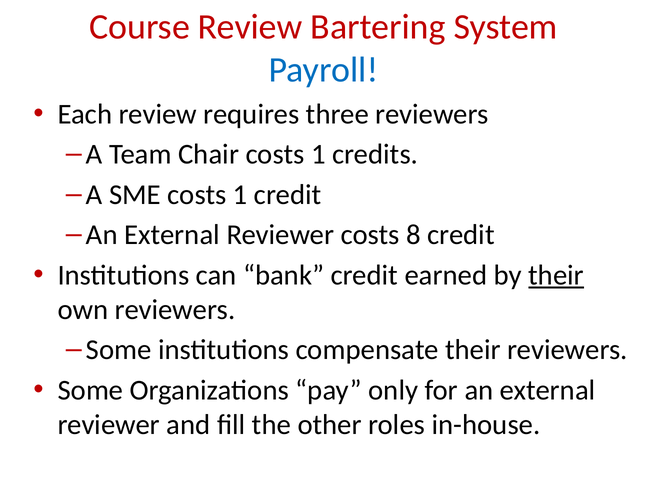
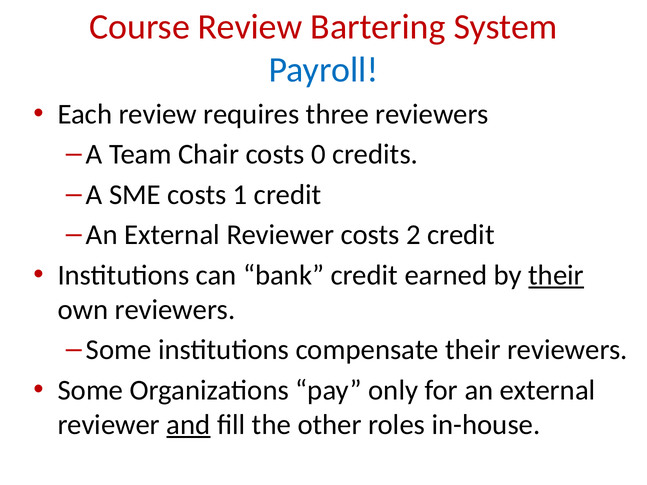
Chair costs 1: 1 -> 0 (318, 154)
8: 8 -> 2 (413, 235)
and underline: none -> present (188, 425)
